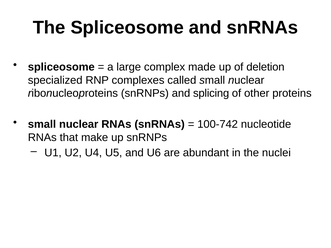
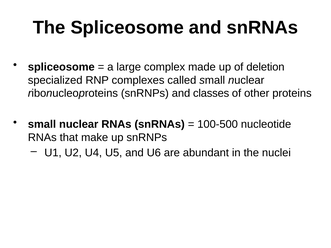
splicing: splicing -> classes (211, 93)
100-742: 100-742 -> 100-500 (218, 124)
